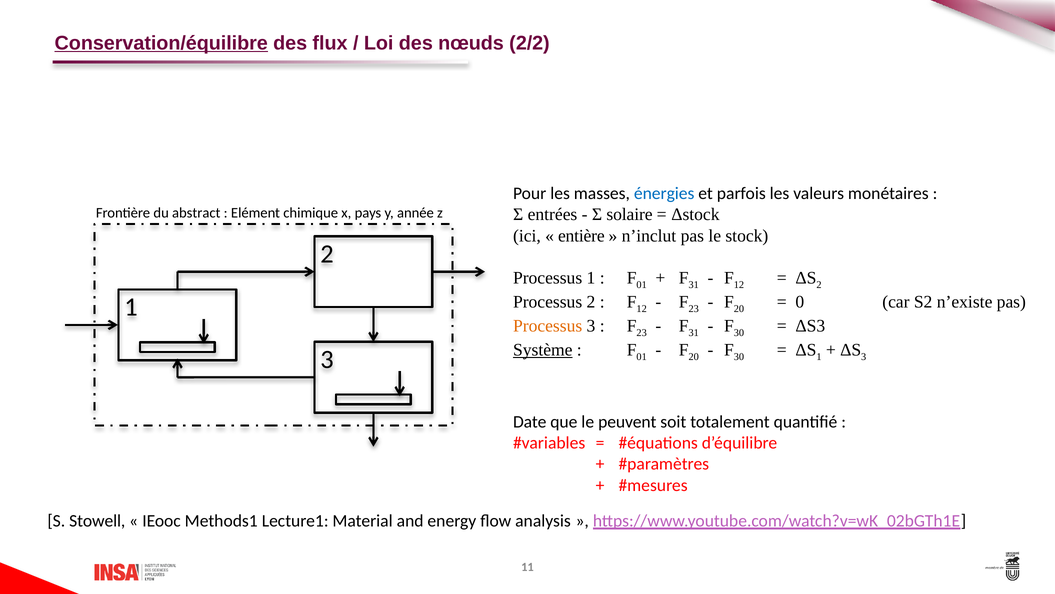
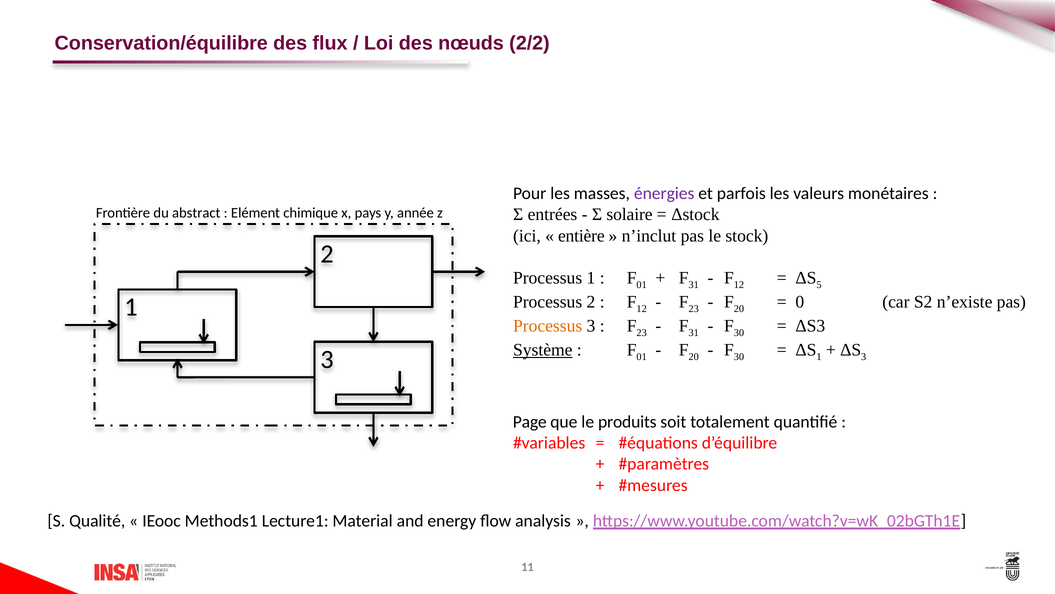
Conservation/équilibre underline: present -> none (161, 43)
énergies colour: blue -> purple (664, 193)
2: 2 -> 5 (819, 285)
Date: Date -> Page (530, 422)
peuvent: peuvent -> produits (627, 422)
Stowell: Stowell -> Qualité (97, 520)
